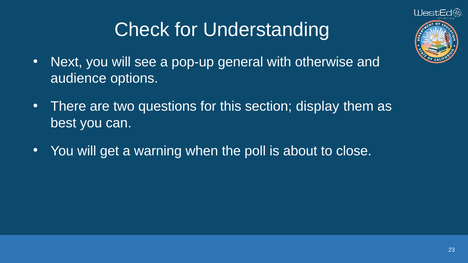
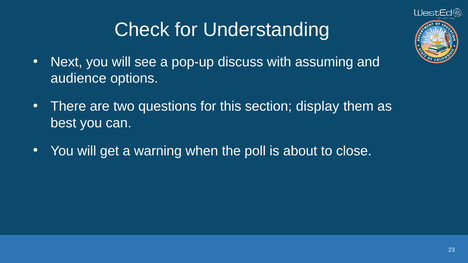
general: general -> discuss (241, 62)
otherwise: otherwise -> assuming (324, 62)
